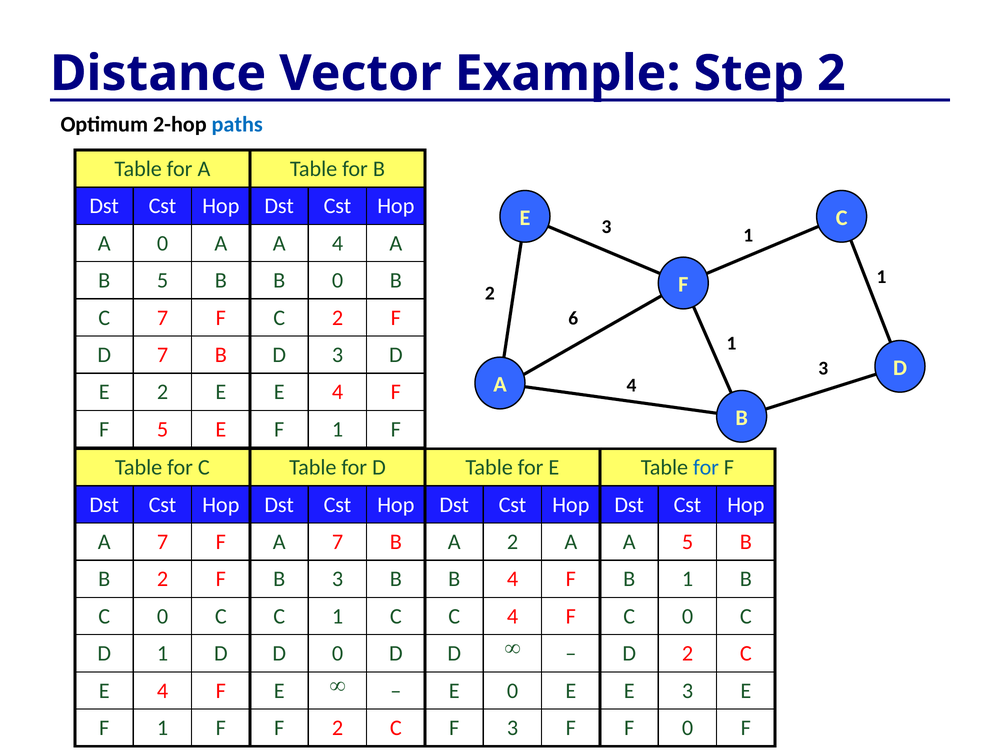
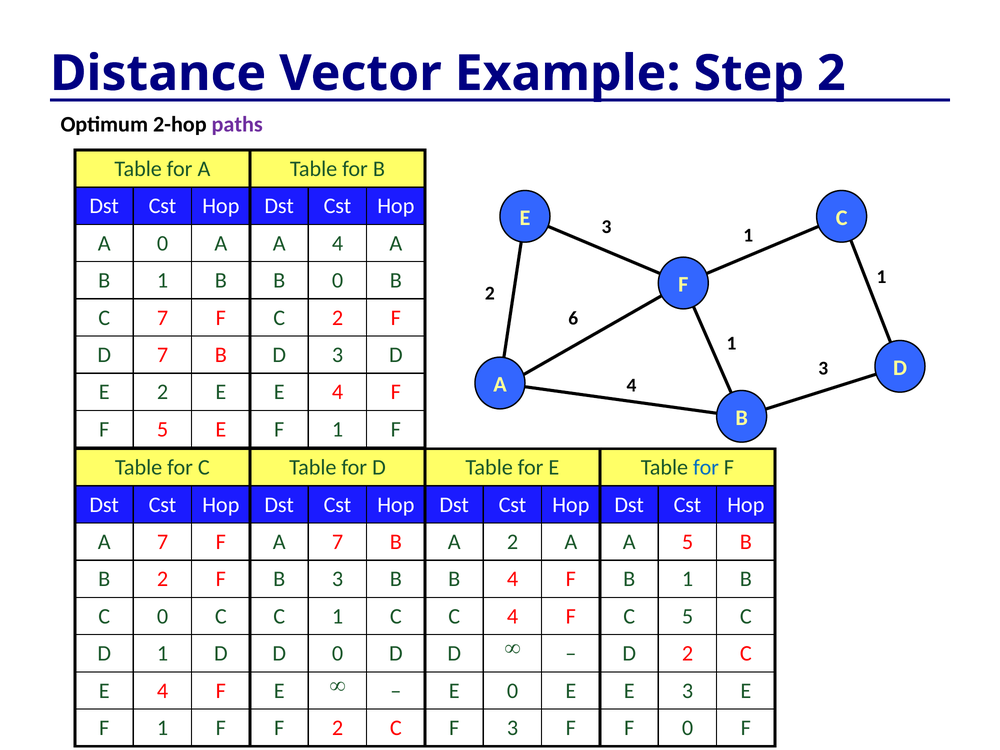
paths colour: blue -> purple (237, 125)
5: 5 -> 1 (163, 280)
0: 0 -> 5 (688, 616)
